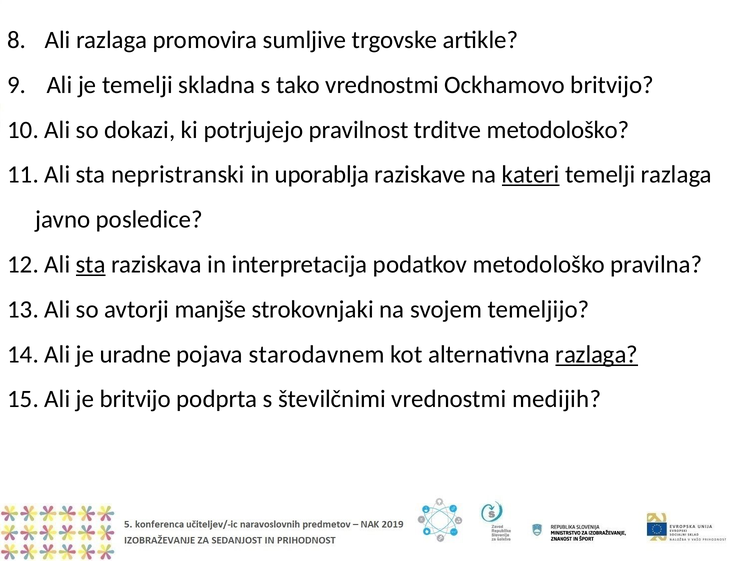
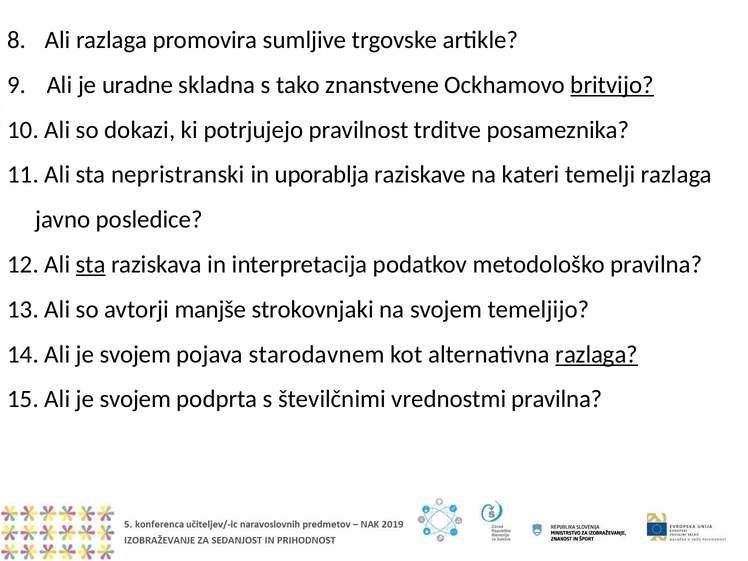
je temelji: temelji -> uradne (138, 85)
tako vrednostmi: vrednostmi -> znanstvene (382, 85)
britvijo underline: none -> present (612, 85)
trditve metodološko: metodološko -> posameznika (558, 130)
kateri underline: present -> none (531, 175)
uradne: uradne -> svojem (135, 354)
britvijo: britvijo -> svojem (135, 399)
vrednostmi medijih: medijih -> pravilna (557, 399)
